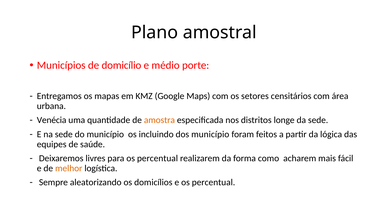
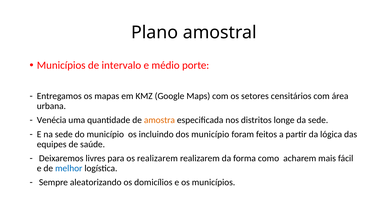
domicílio: domicílio -> intervalo (121, 65)
para os percentual: percentual -> realizarem (157, 159)
melhor colour: orange -> blue (69, 169)
e os percentual: percentual -> municípios (214, 183)
